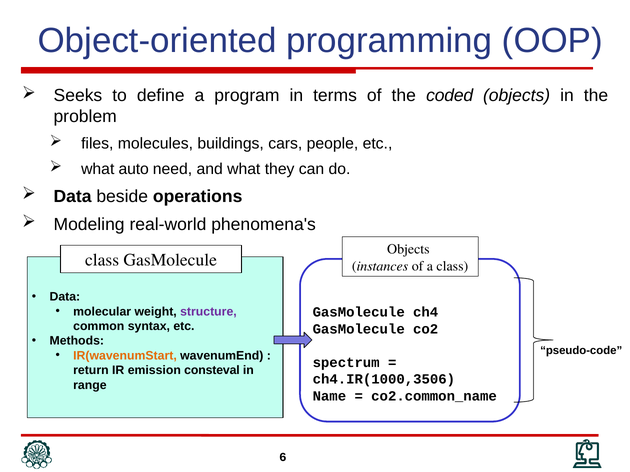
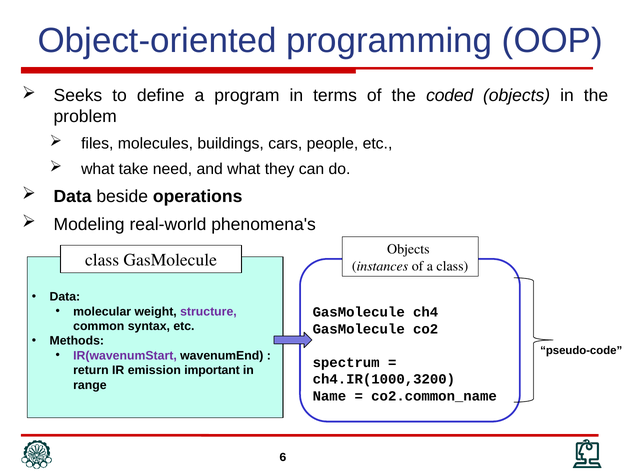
auto: auto -> take (134, 169)
IR(wavenumStart colour: orange -> purple (125, 356)
consteval: consteval -> important (212, 371)
ch4.IR(1000,3506: ch4.IR(1000,3506 -> ch4.IR(1000,3200 (384, 380)
